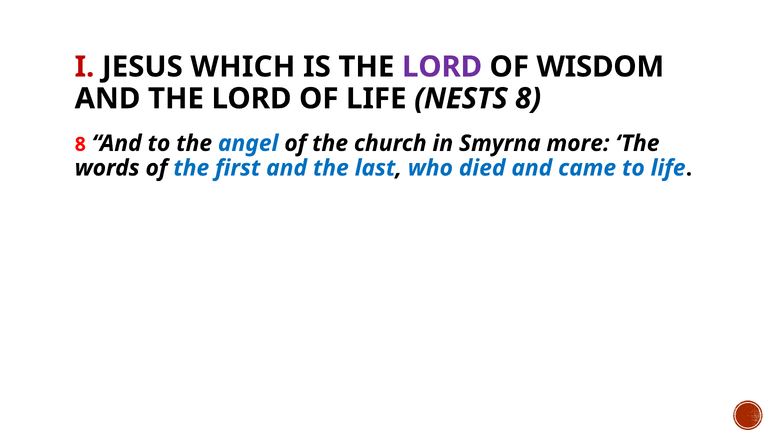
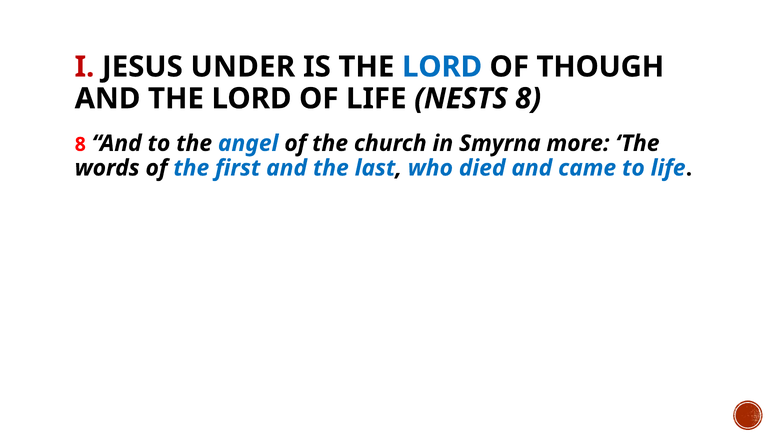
WHICH: WHICH -> UNDER (243, 67)
LORD colour: purple -> blue (442, 67)
WISDOM: WISDOM -> THOUGH (600, 67)
